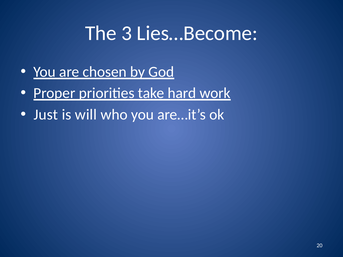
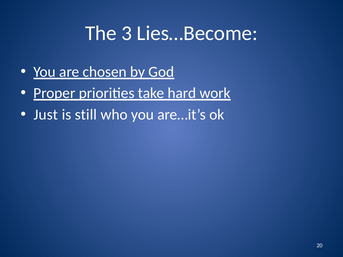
will: will -> still (86, 115)
